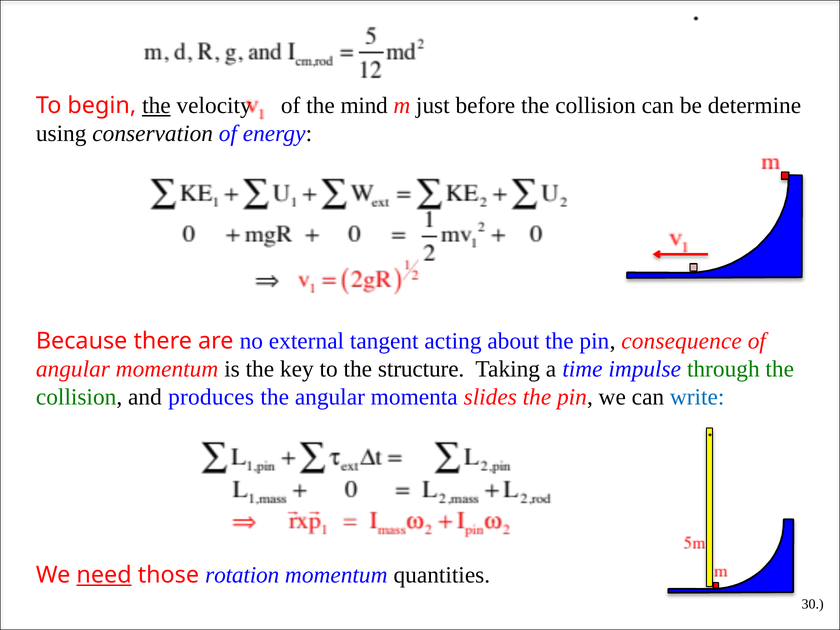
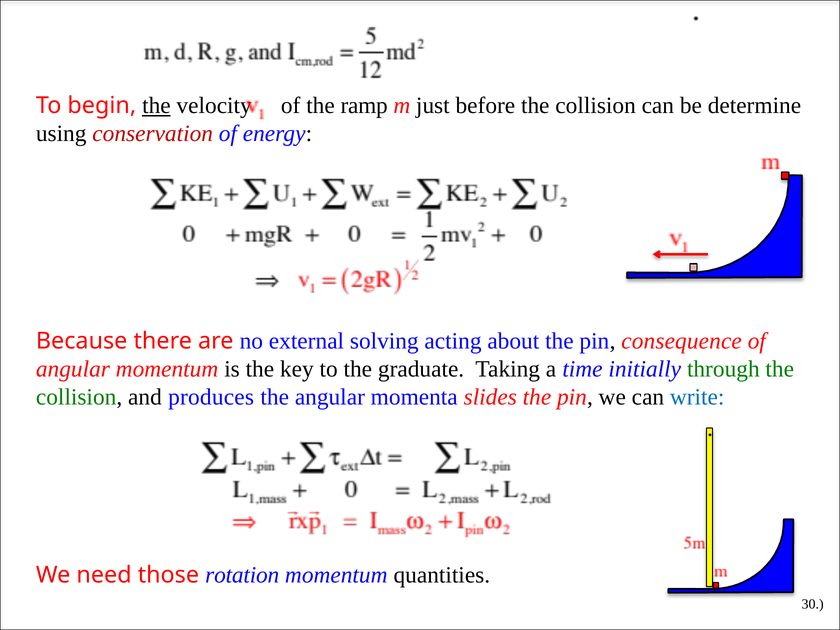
mind: mind -> ramp (364, 106)
conservation colour: black -> red (153, 134)
tangent: tangent -> solving (384, 341)
structure: structure -> graduate (421, 369)
impulse: impulse -> initially (645, 369)
need underline: present -> none (104, 575)
